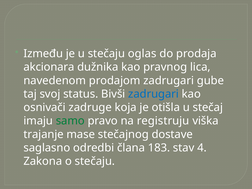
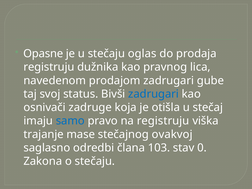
Između: Između -> Opasne (43, 54)
akcionara: akcionara -> registruju (49, 67)
samo colour: green -> blue (70, 121)
dostave: dostave -> ovakvoj (172, 134)
183: 183 -> 103 (159, 148)
4: 4 -> 0 (202, 148)
